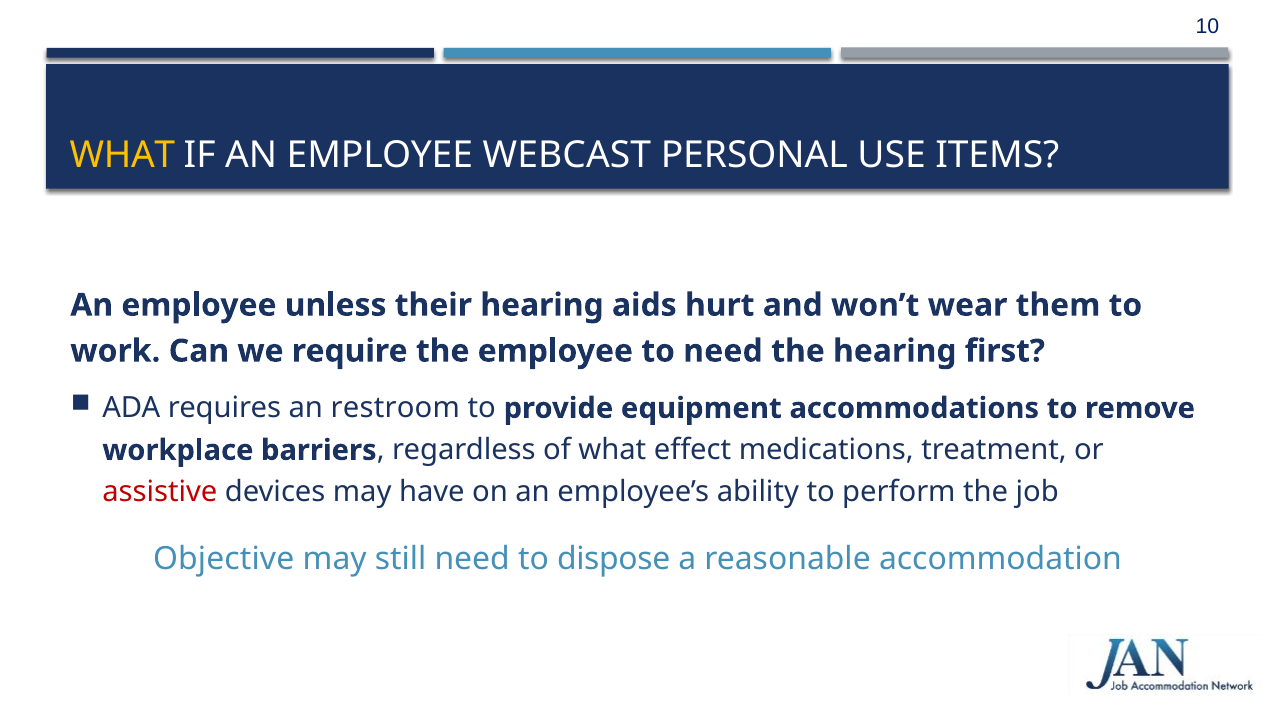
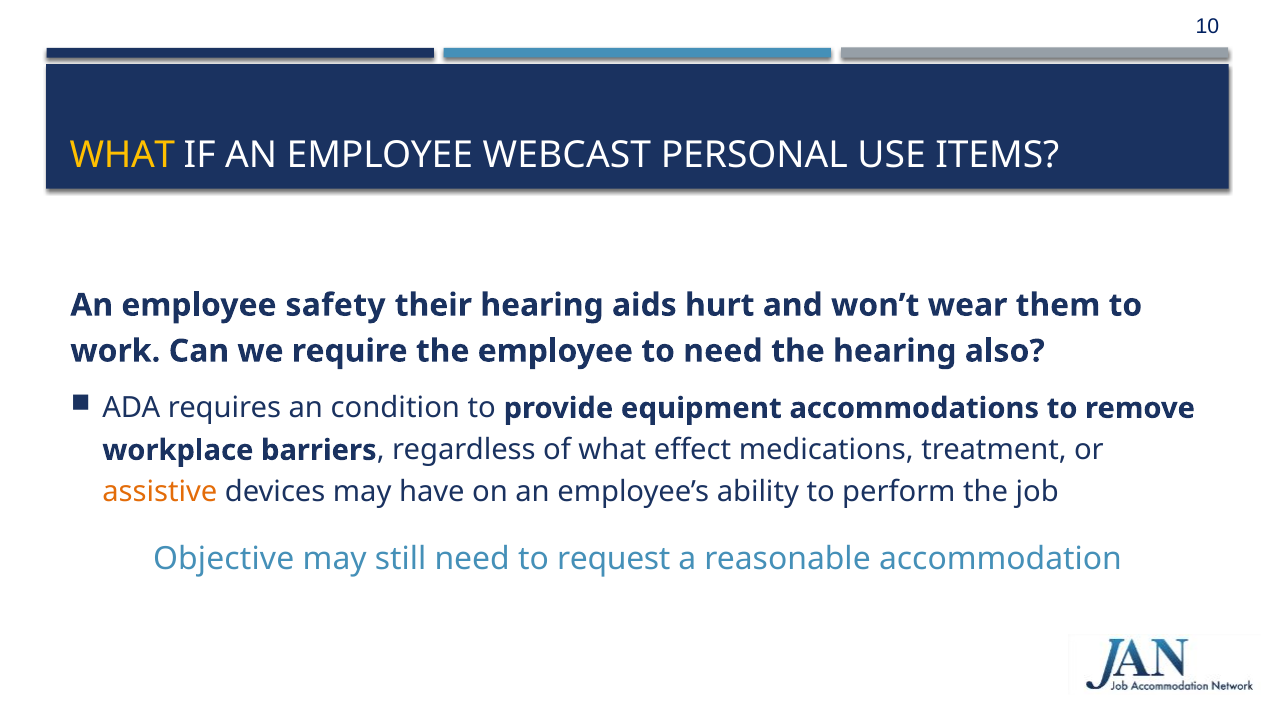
unless: unless -> safety (335, 305)
first: first -> also (1005, 351)
restroom: restroom -> condition (395, 408)
assistive colour: red -> orange (160, 492)
dispose: dispose -> request (614, 559)
